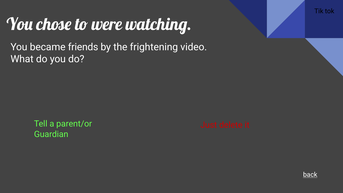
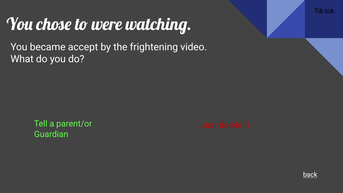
friends: friends -> accept (83, 47)
